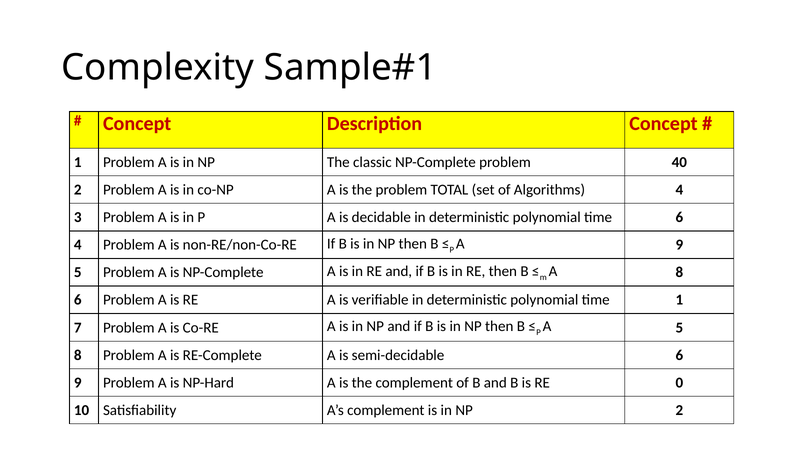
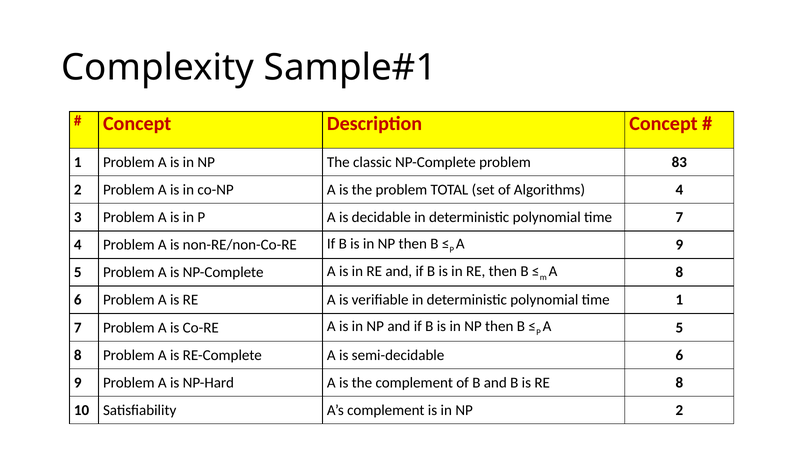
40: 40 -> 83 (679, 162)
time 6: 6 -> 7 (679, 217)
RE 0: 0 -> 8 (679, 382)
